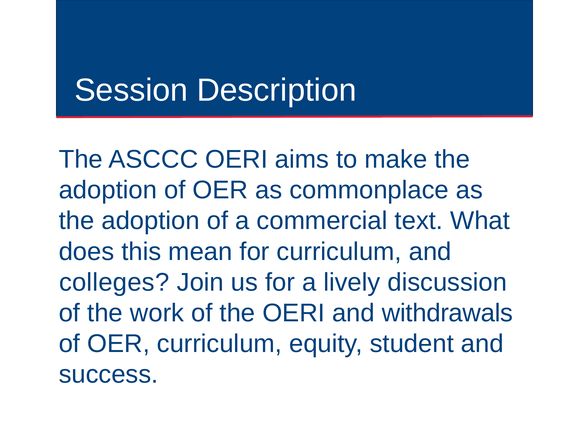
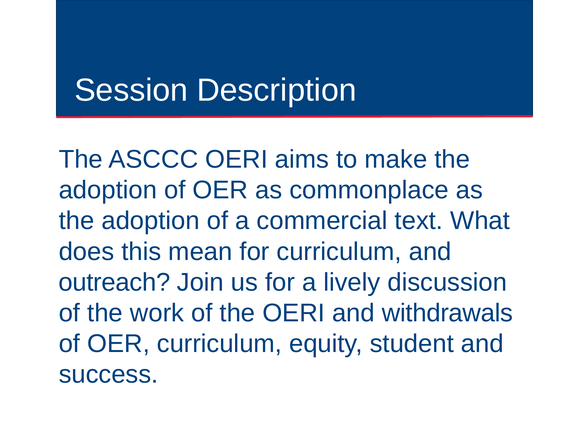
colleges: colleges -> outreach (114, 282)
